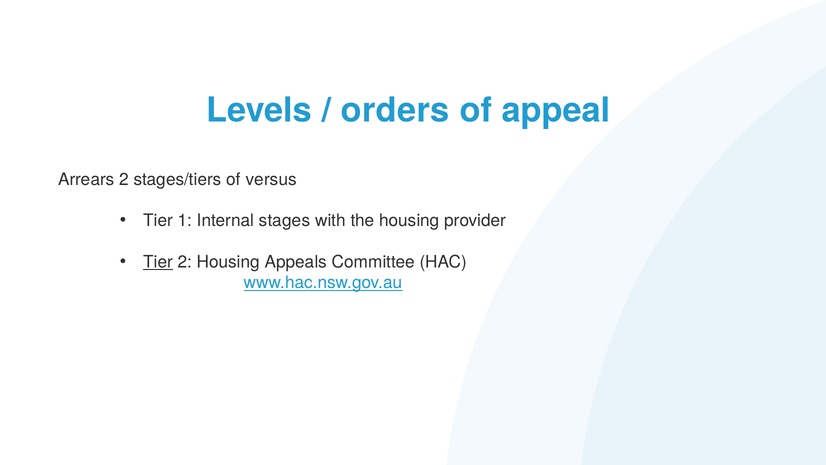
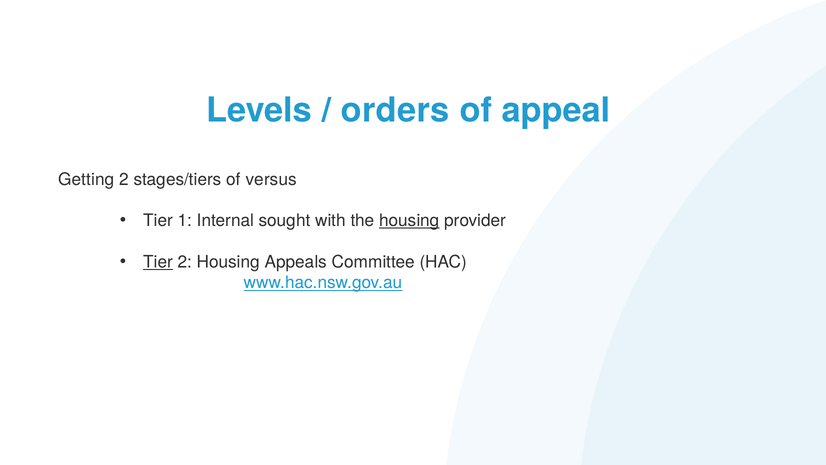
Arrears: Arrears -> Getting (86, 179)
stages: stages -> sought (285, 221)
housing underline: none -> present (409, 221)
